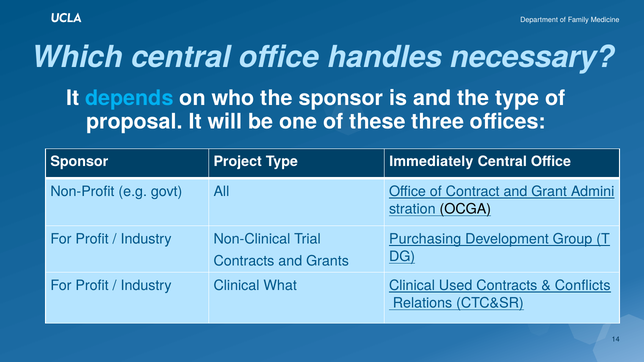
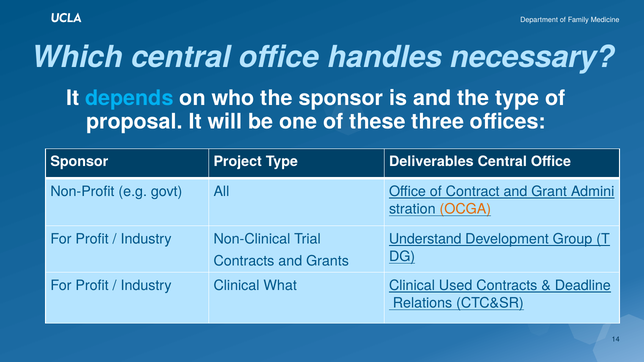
Immediately: Immediately -> Deliverables (431, 162)
OCGA colour: black -> orange (465, 210)
Purchasing: Purchasing -> Understand (425, 239)
Conflicts: Conflicts -> Deadline (583, 286)
